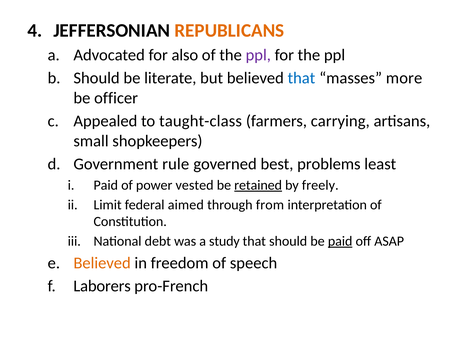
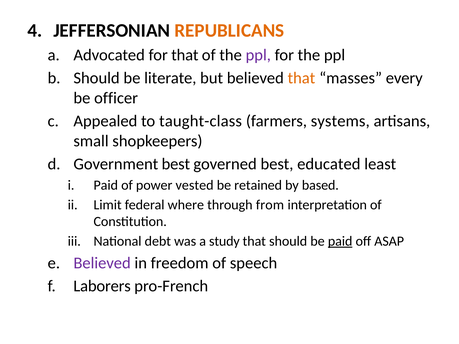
for also: also -> that (185, 55)
that colour: blue -> orange (301, 78)
more: more -> every (404, 78)
carrying: carrying -> systems (340, 121)
Government rule: rule -> best (176, 164)
problems: problems -> educated (329, 164)
retained underline: present -> none (258, 185)
freely: freely -> based (320, 185)
aimed: aimed -> where (186, 205)
Believed colour: orange -> purple (102, 263)
